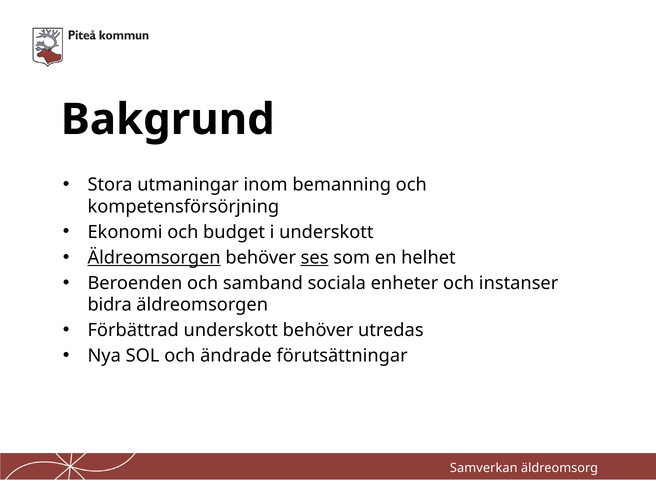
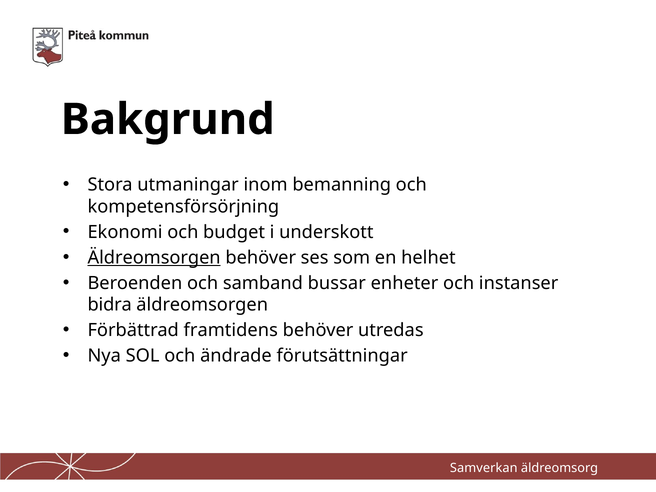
ses underline: present -> none (315, 258)
sociala: sociala -> bussar (337, 283)
Förbättrad underskott: underskott -> framtidens (231, 330)
